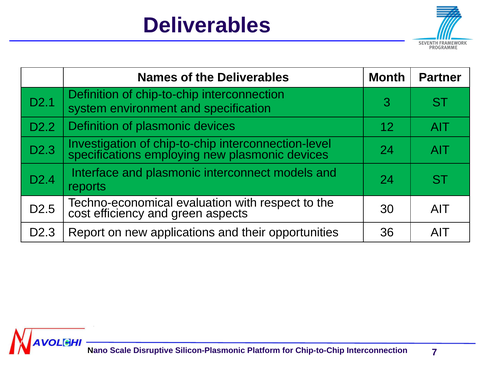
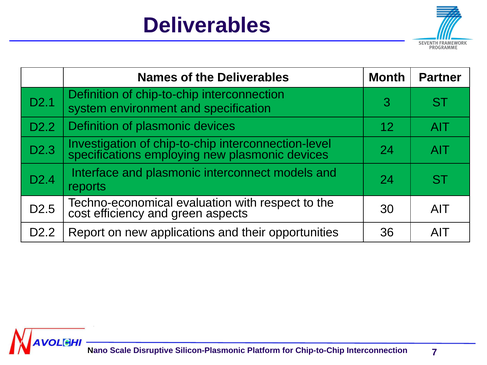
D2.3: D2.3 -> D2.2 (42, 233)
